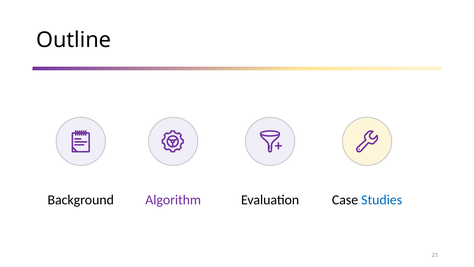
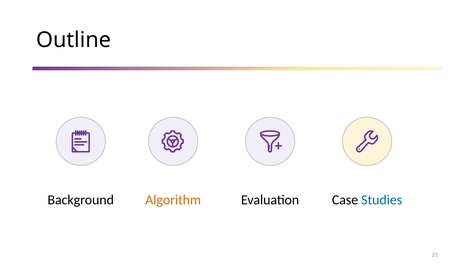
Algorithm colour: purple -> orange (173, 200)
